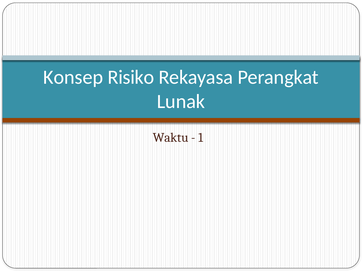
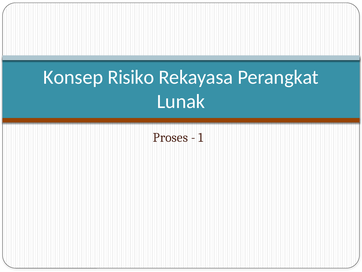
Waktu: Waktu -> Proses (170, 137)
